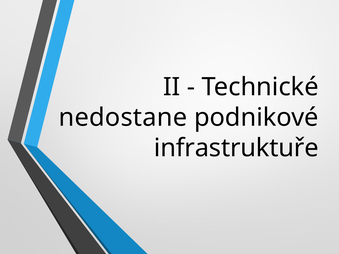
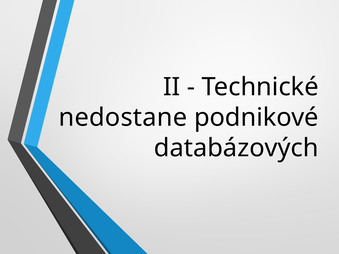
infrastruktuře: infrastruktuře -> databázových (236, 148)
